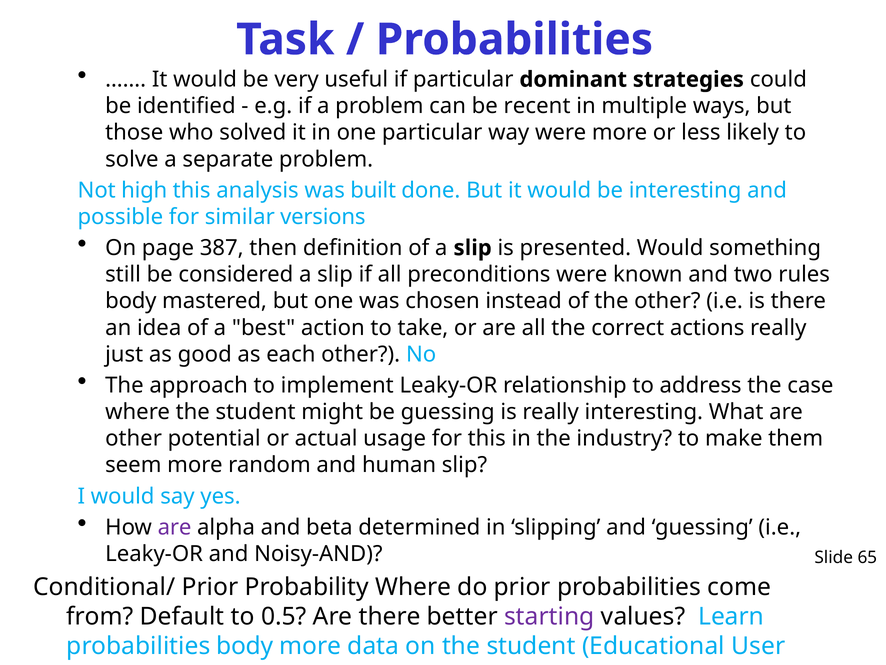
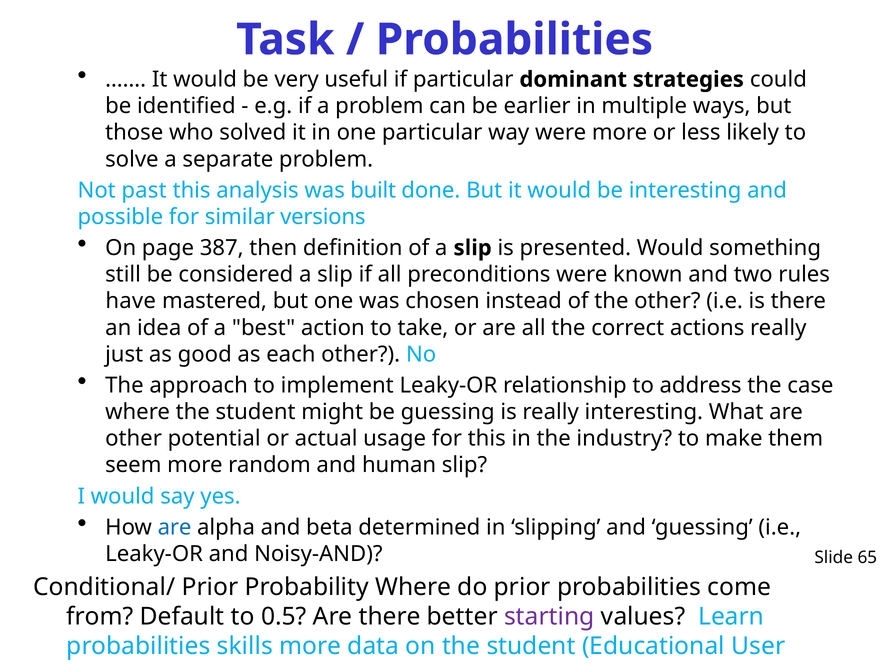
recent: recent -> earlier (537, 106)
high: high -> past (144, 190)
body: body -> have (131, 301)
are colour: purple -> blue (175, 527)
probabilities body: body -> skills (245, 646)
